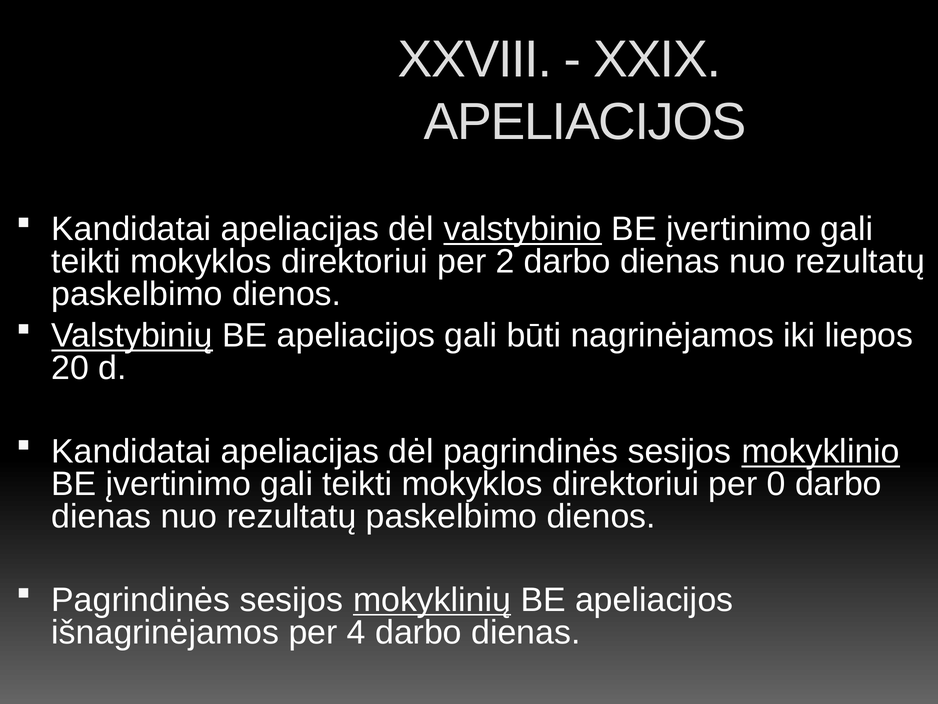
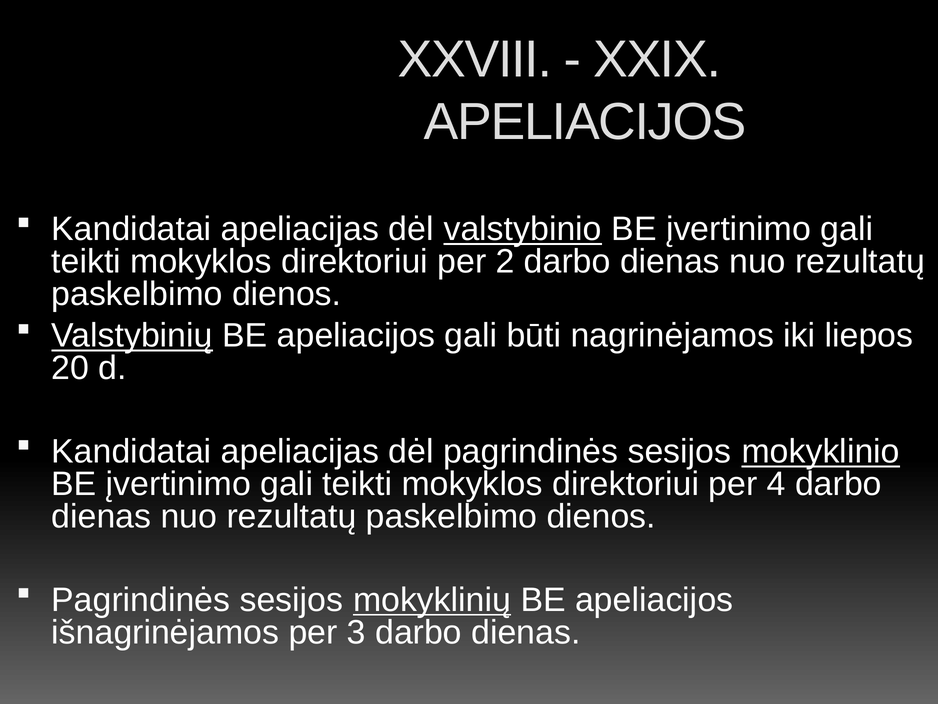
0: 0 -> 4 (776, 484)
4: 4 -> 3 (356, 632)
